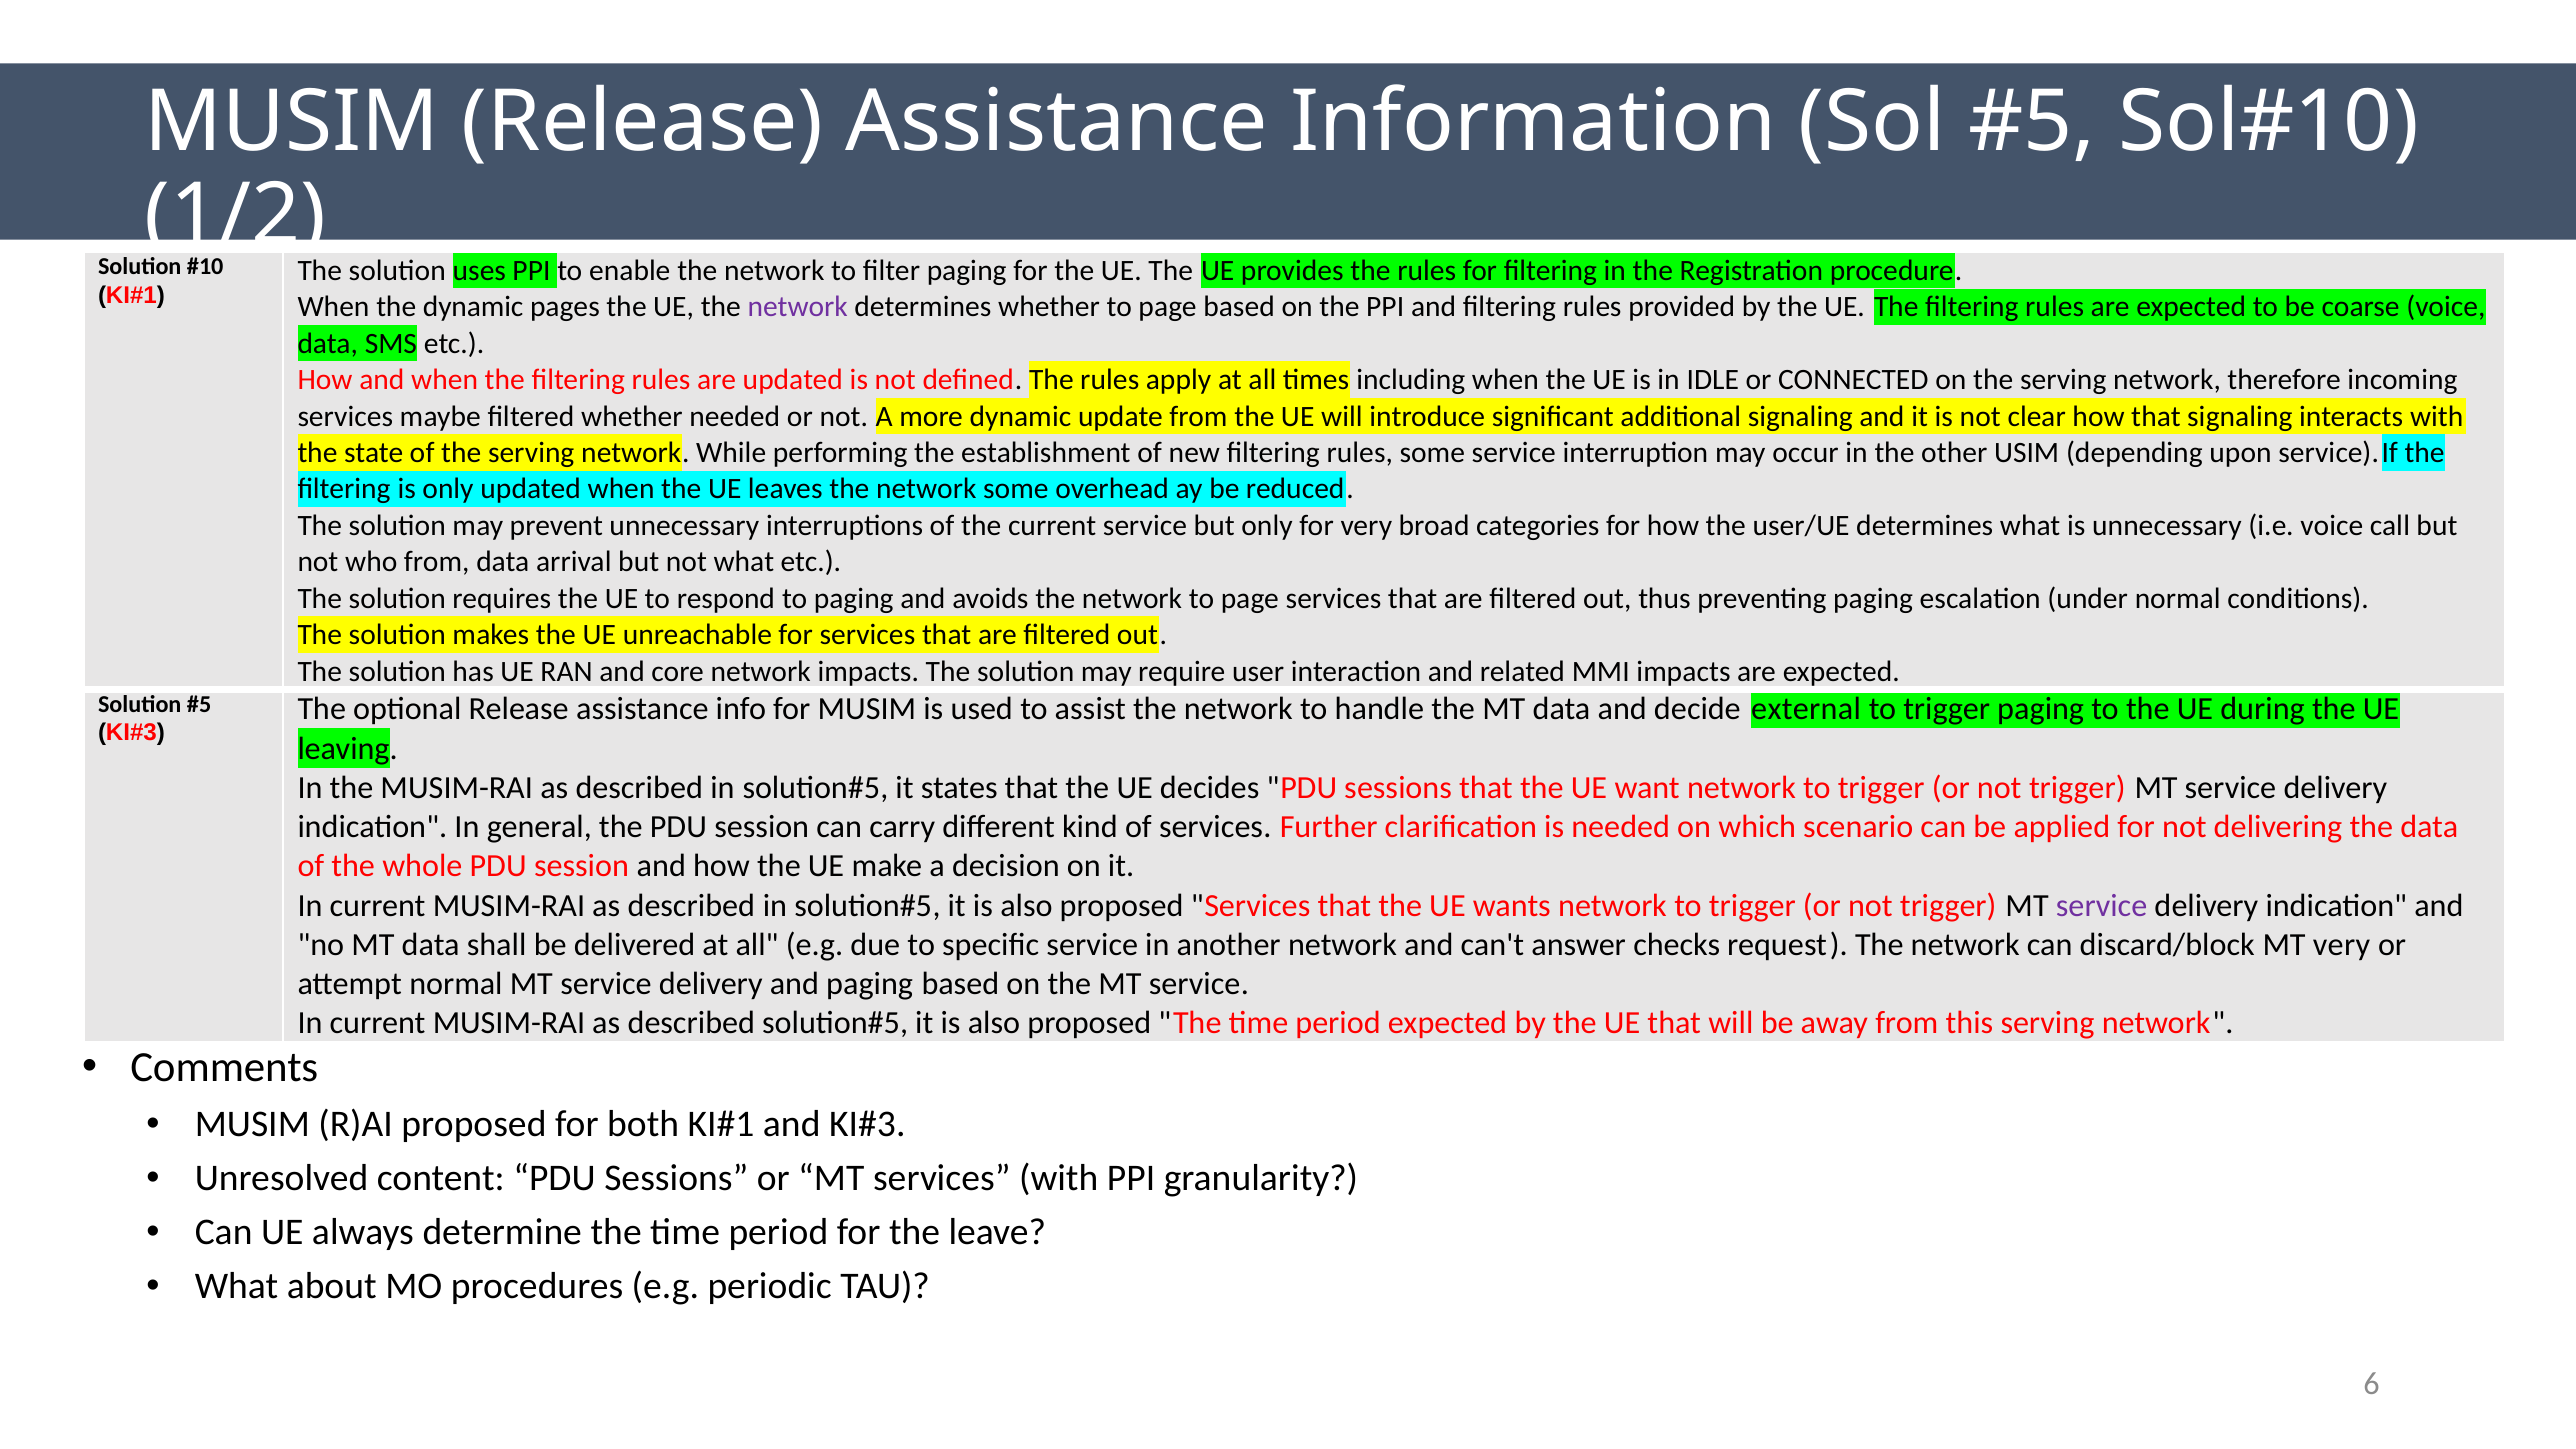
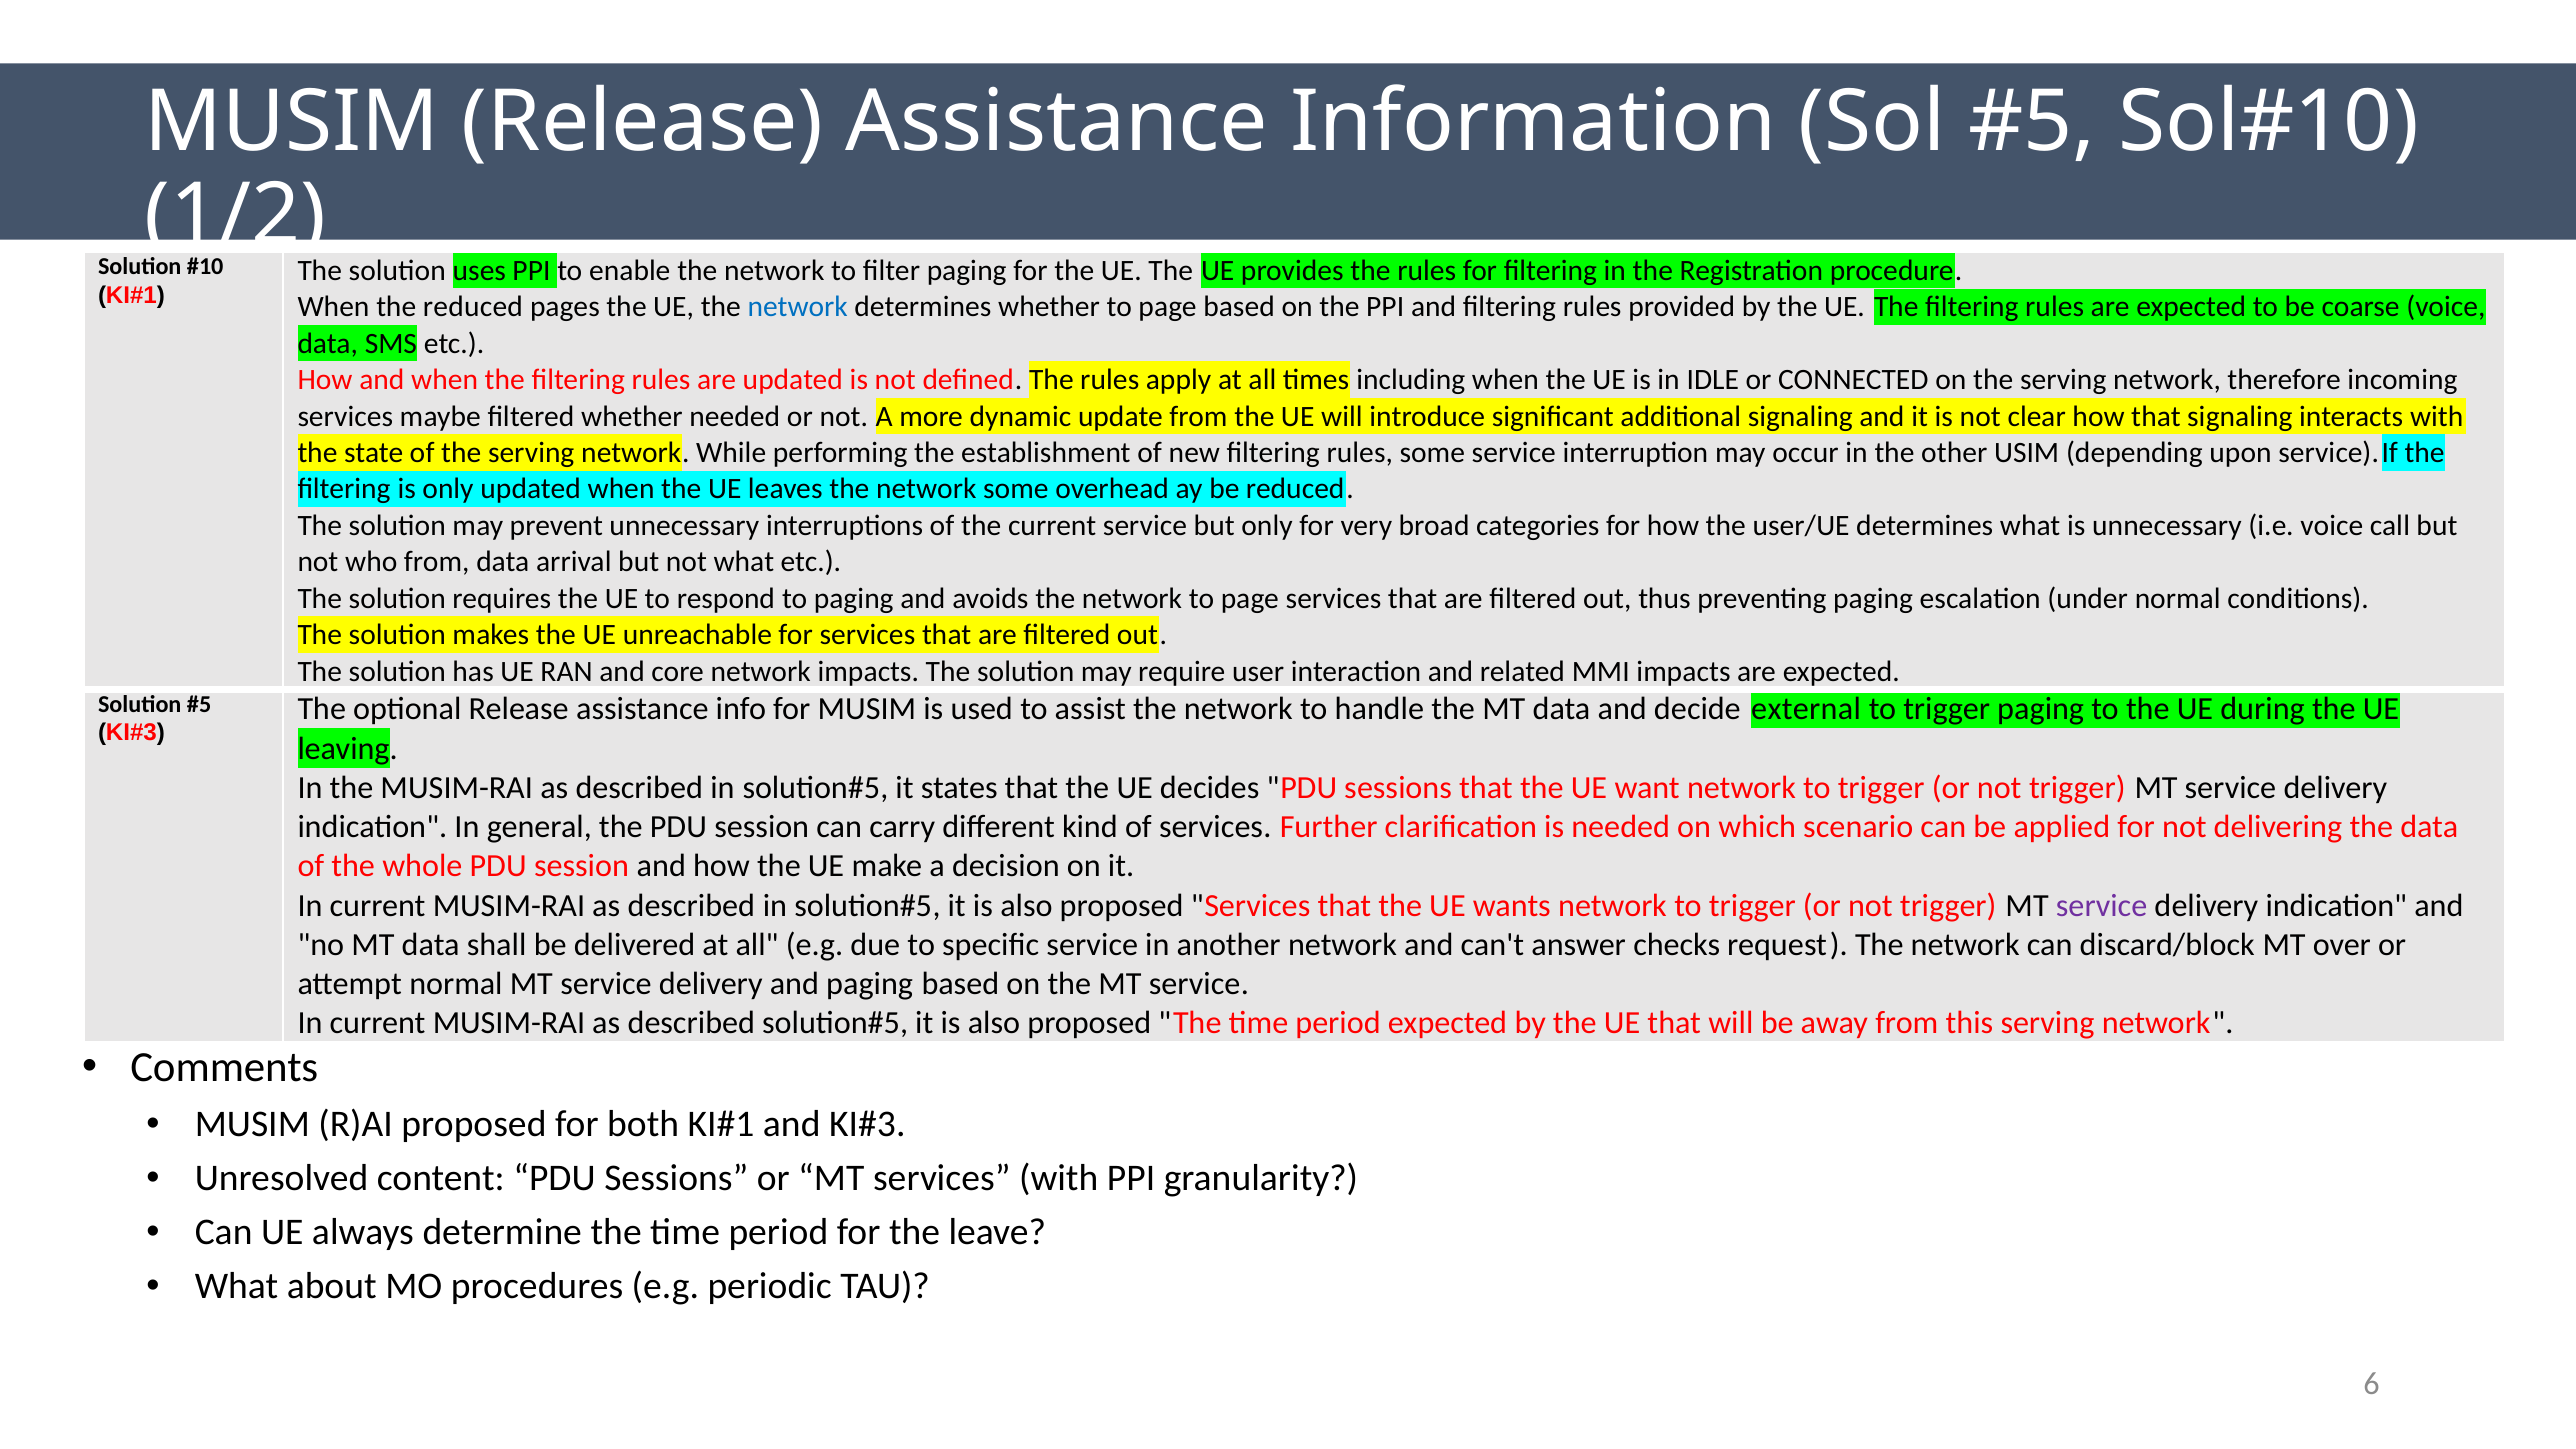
the dynamic: dynamic -> reduced (473, 307)
network colour: purple -> blue (798, 307)
MT very: very -> over (2342, 945)
